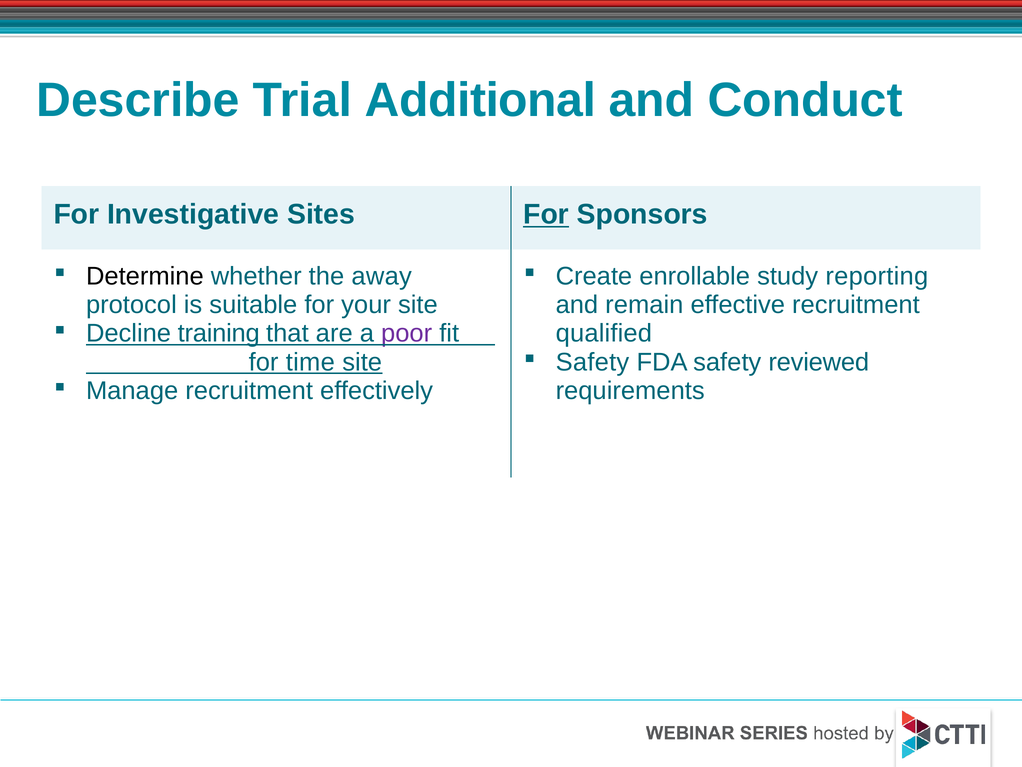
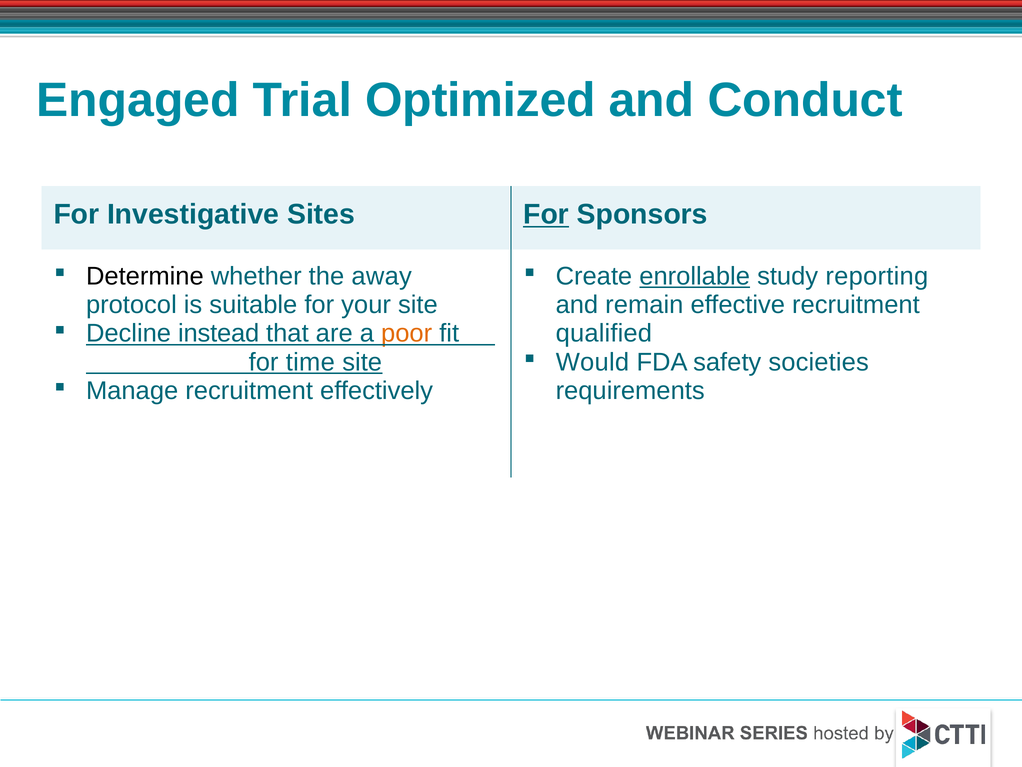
Describe: Describe -> Engaged (138, 100)
Additional: Additional -> Optimized (480, 100)
enrollable underline: none -> present (695, 276)
training: training -> instead (219, 333)
poor colour: purple -> orange (407, 333)
Safety: Safety -> Would (592, 362)
reviewed: reviewed -> societies (819, 362)
